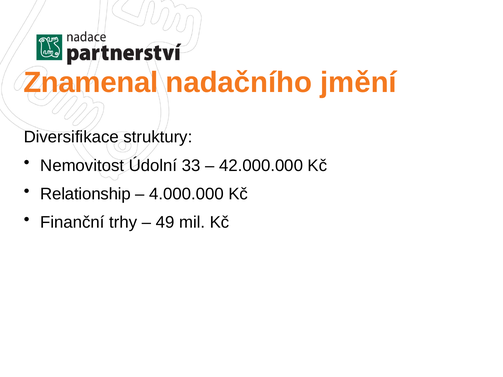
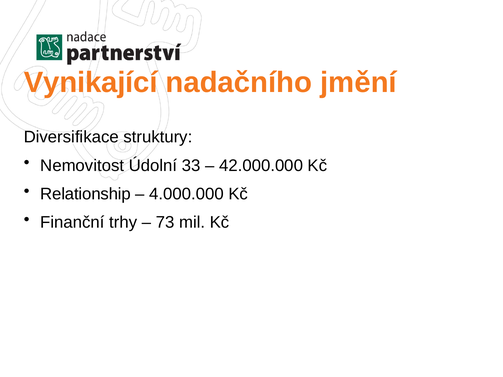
Znamenal: Znamenal -> Vynikající (91, 83)
49: 49 -> 73 (165, 223)
